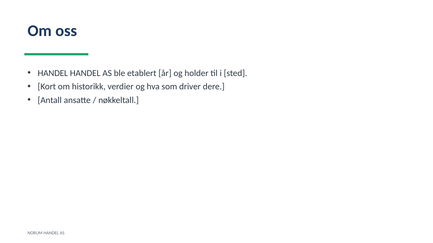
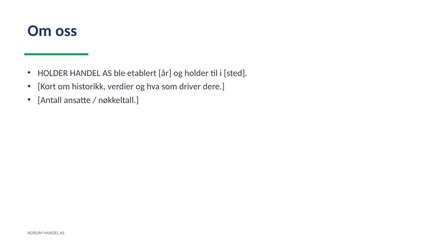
HANDEL: HANDEL -> HOLDER (53, 73)
